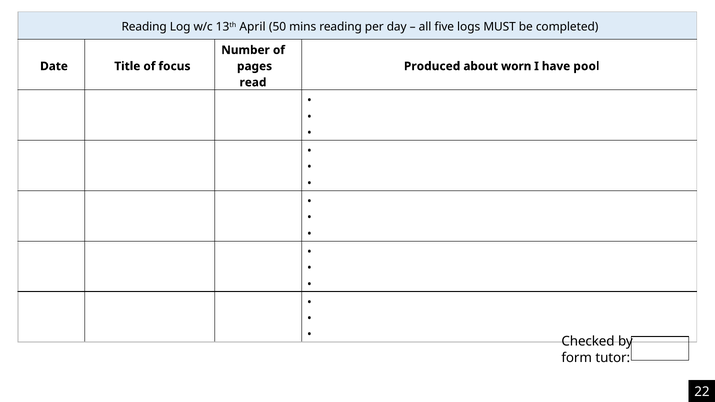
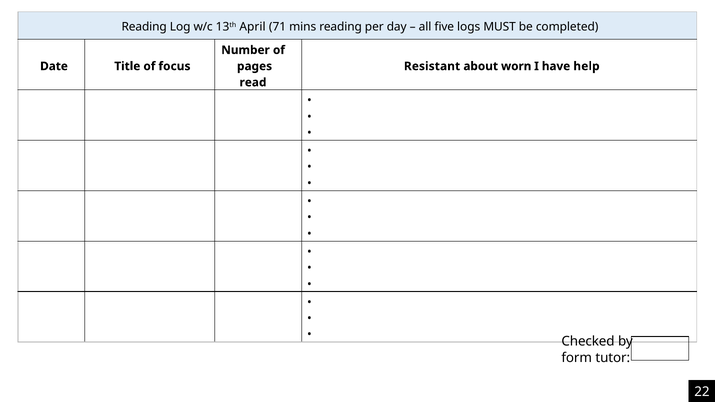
50: 50 -> 71 (278, 27)
Produced: Produced -> Resistant (432, 66)
pool: pool -> help (586, 66)
